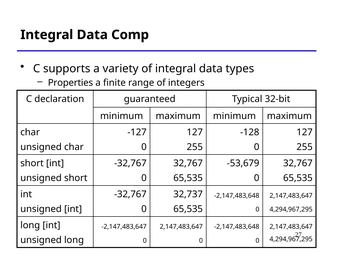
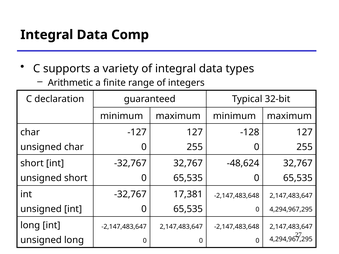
Properties: Properties -> Arithmetic (70, 83)
-53,679: -53,679 -> -48,624 (243, 163)
32,737: 32,737 -> 17,381 (188, 194)
